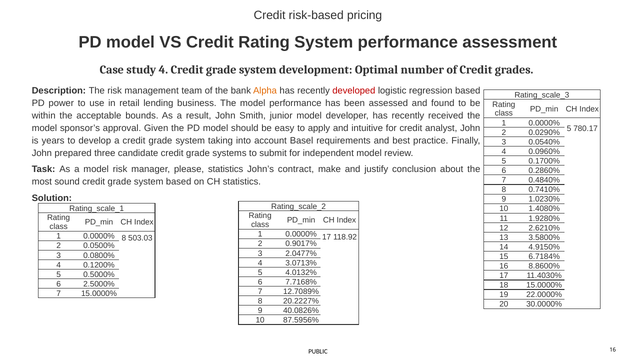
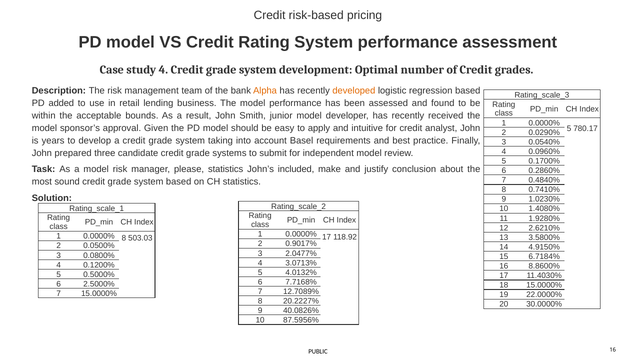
developed colour: red -> orange (354, 90)
power: power -> added (61, 103)
contract: contract -> included (296, 169)
